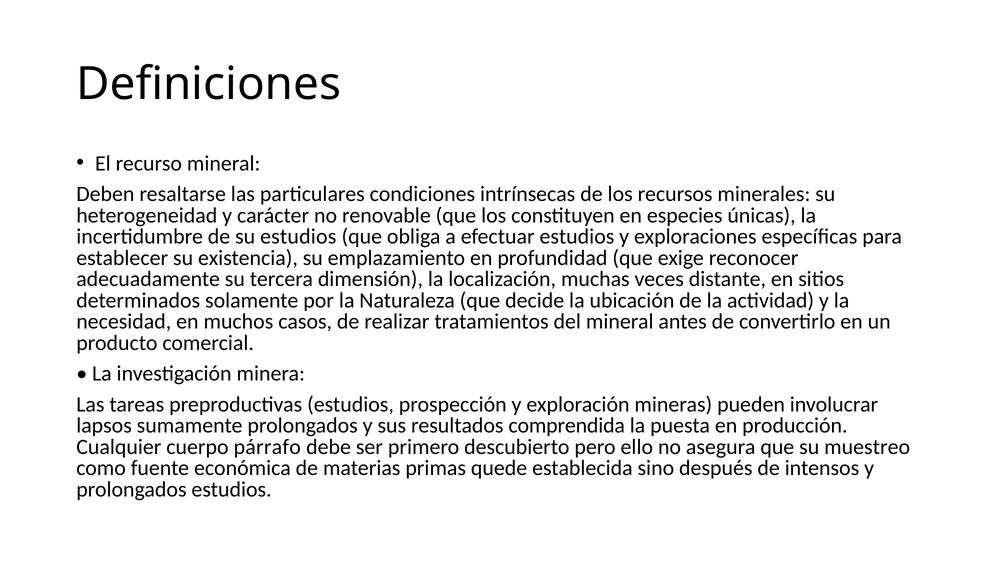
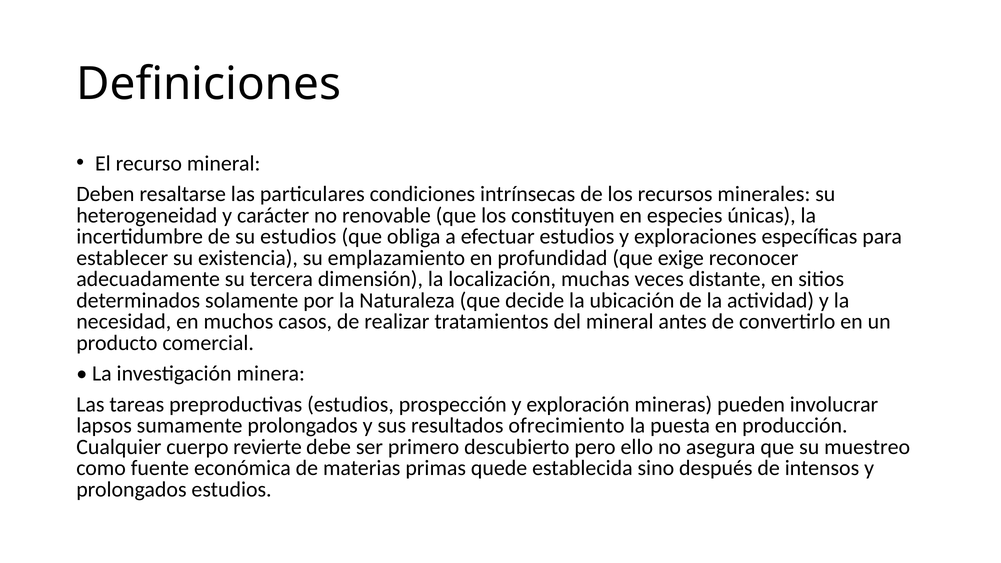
comprendida: comprendida -> ofrecimiento (567, 426)
párrafo: párrafo -> revierte (267, 447)
